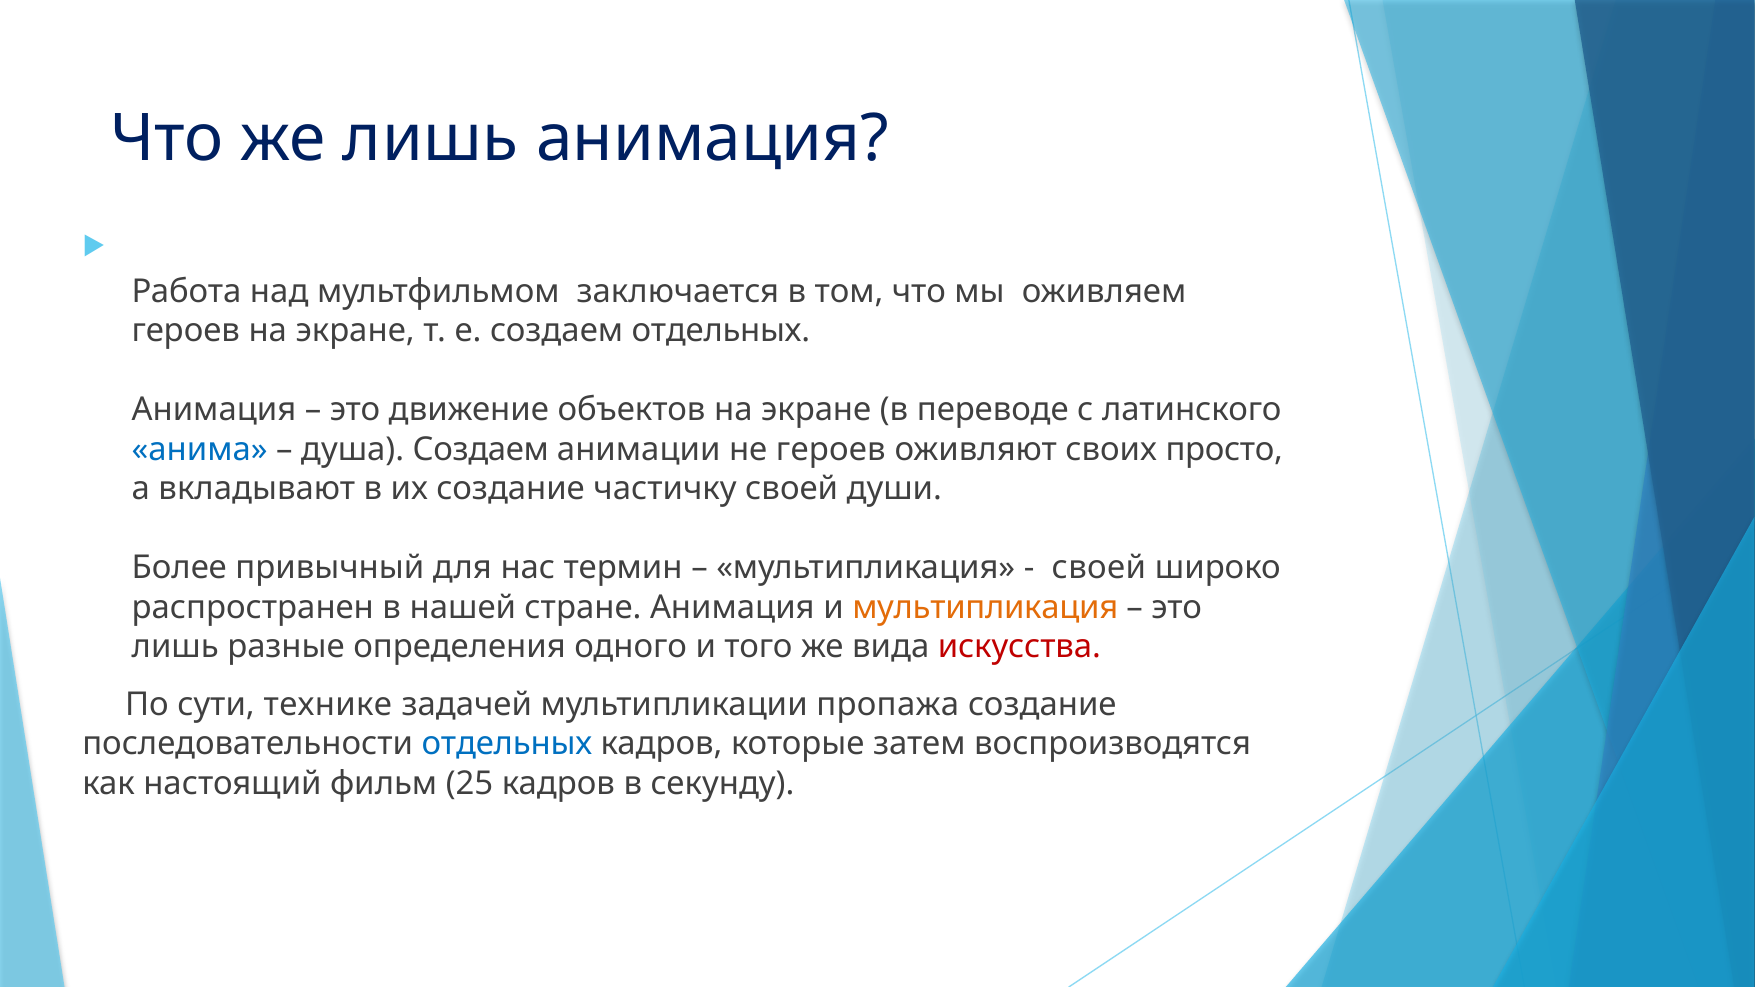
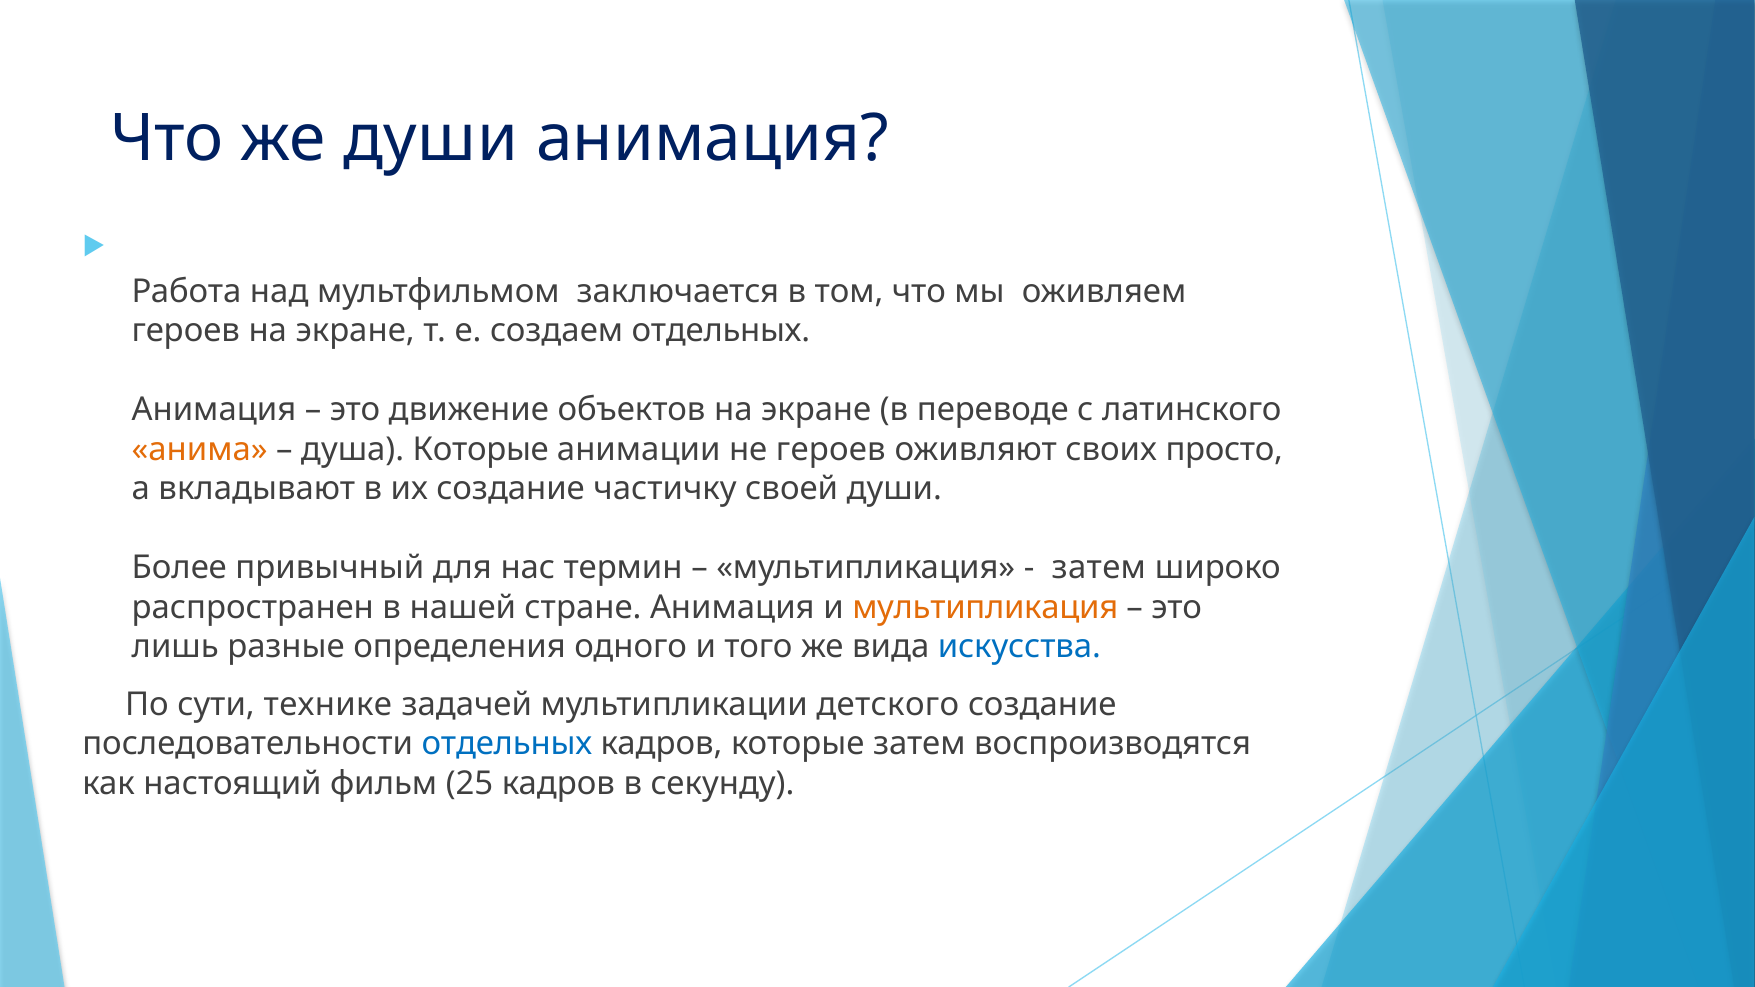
же лишь: лишь -> души (431, 138)
анима colour: blue -> orange (200, 449)
душа Создаем: Создаем -> Которые (481, 449)
своей: своей -> затем (1099, 568)
искусства colour: red -> blue (1019, 647)
пропажа: пропажа -> детского (888, 705)
